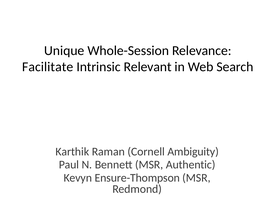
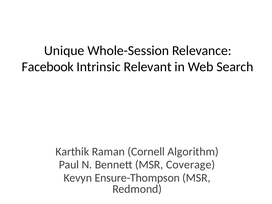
Facilitate: Facilitate -> Facebook (48, 67)
Ambiguity: Ambiguity -> Algorithm (193, 152)
Authentic: Authentic -> Coverage (191, 165)
